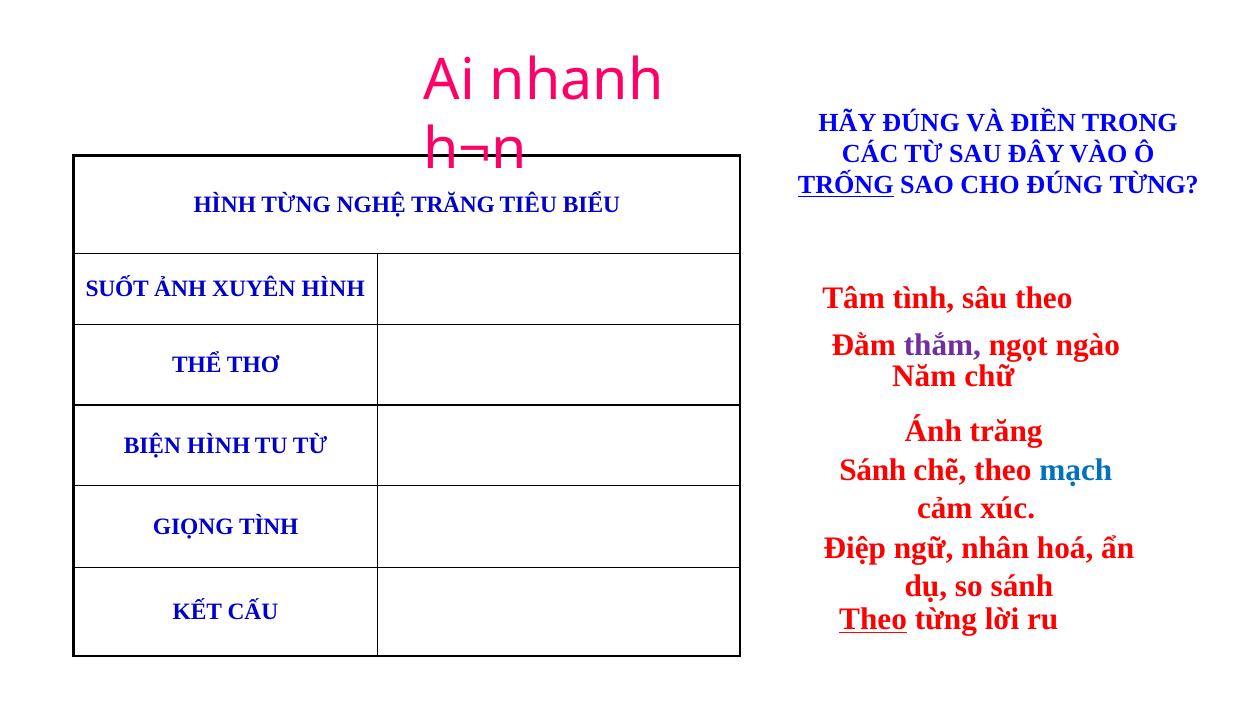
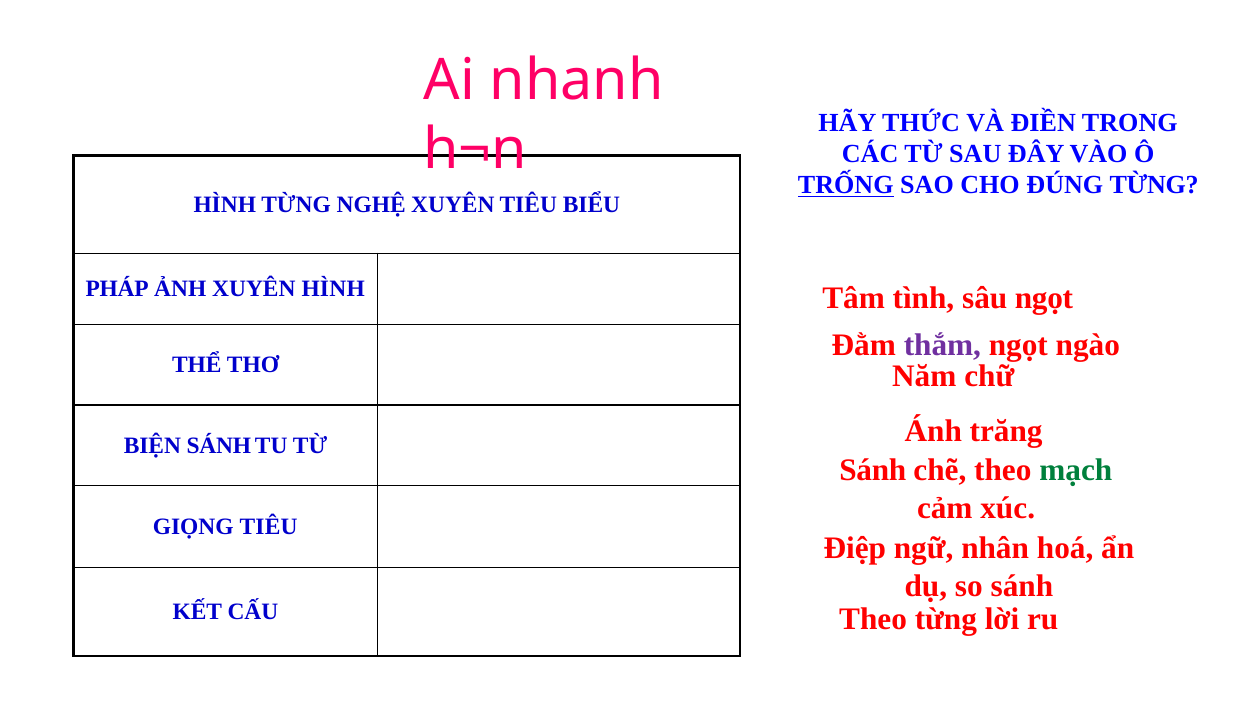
HÃY ĐÚNG: ĐÚNG -> THỨC (921, 123)
NGHỆ TRĂNG: TRĂNG -> XUYÊN (453, 204)
SUỐT: SUỐT -> PHÁP (117, 289)
sâu theo: theo -> ngọt (1044, 298)
BIỆN HÌNH: HÌNH -> SÁNH (219, 445)
mạch colour: blue -> green (1076, 470)
GIỌNG TÌNH: TÌNH -> TIÊU (269, 526)
Theo underline: present -> none (873, 619)
